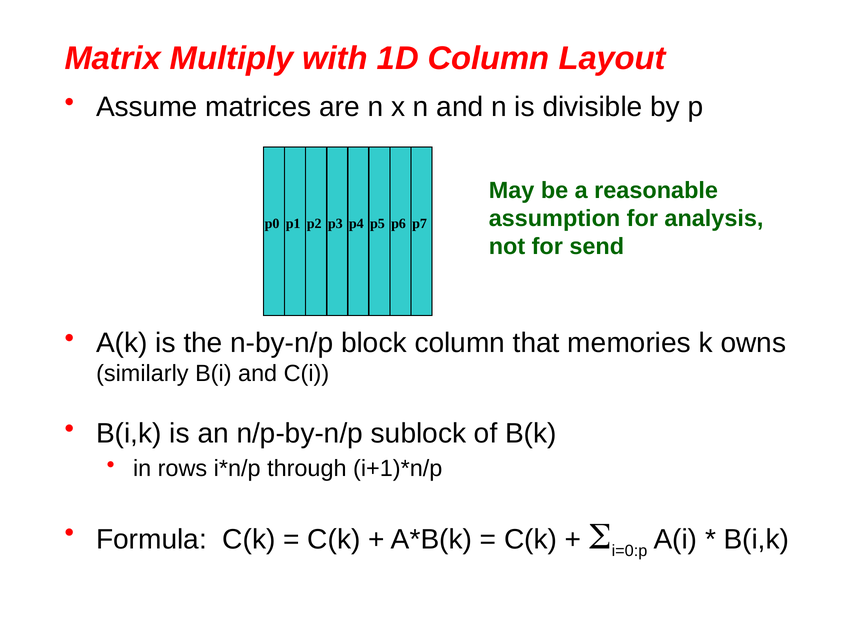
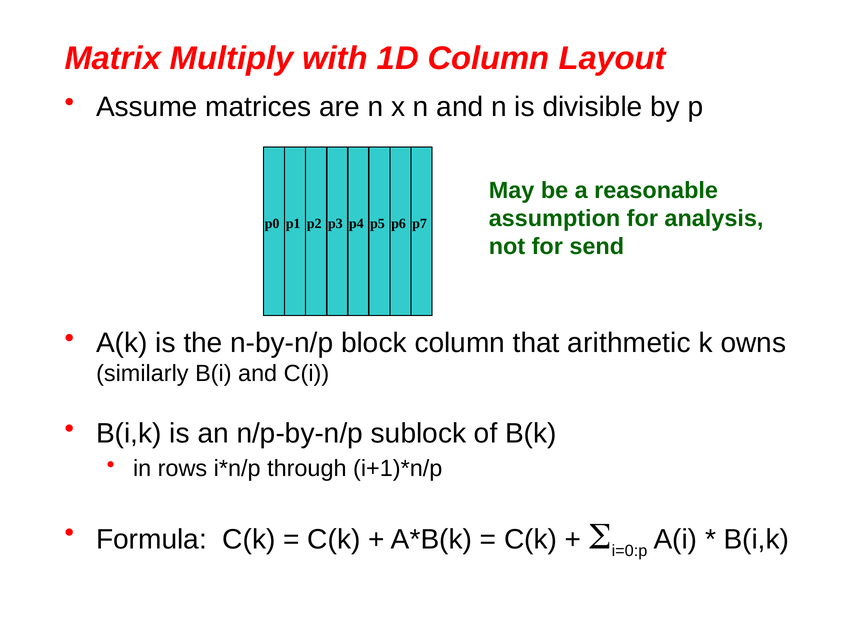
memories: memories -> arithmetic (629, 343)
